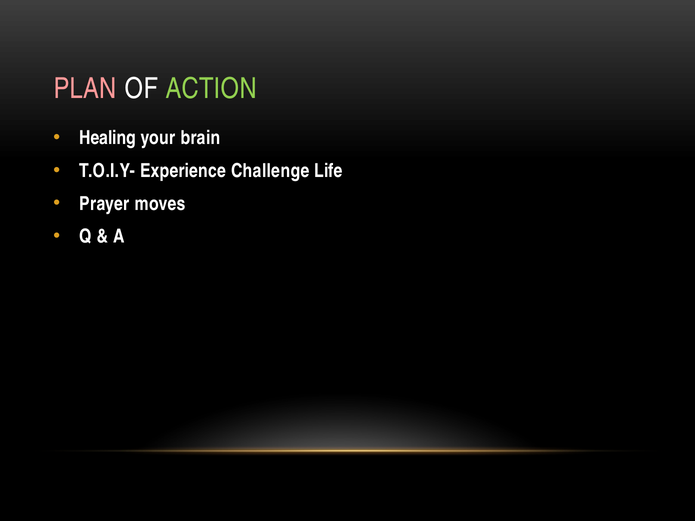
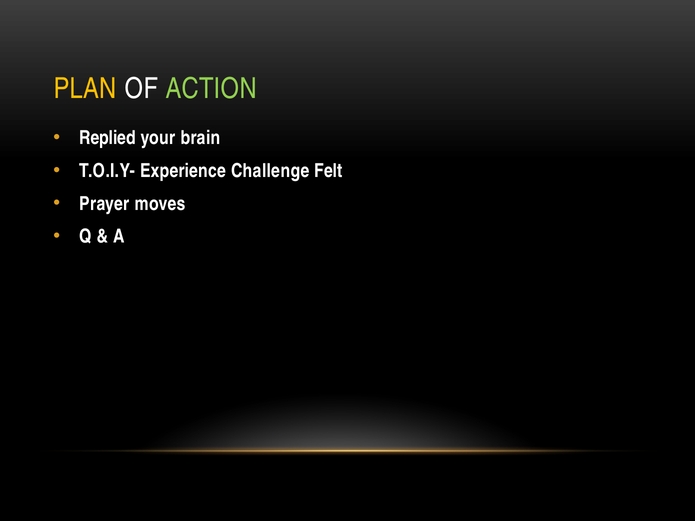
PLAN colour: pink -> yellow (85, 89)
Healing: Healing -> Replied (108, 138)
Life: Life -> Felt (328, 171)
